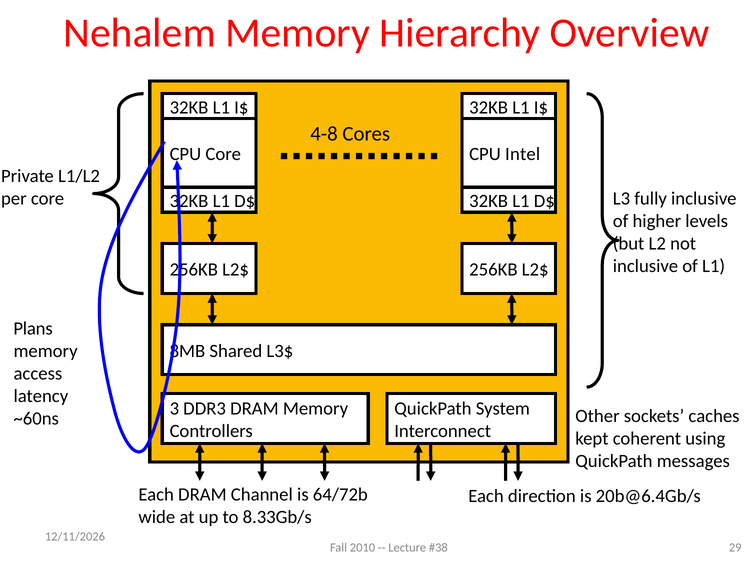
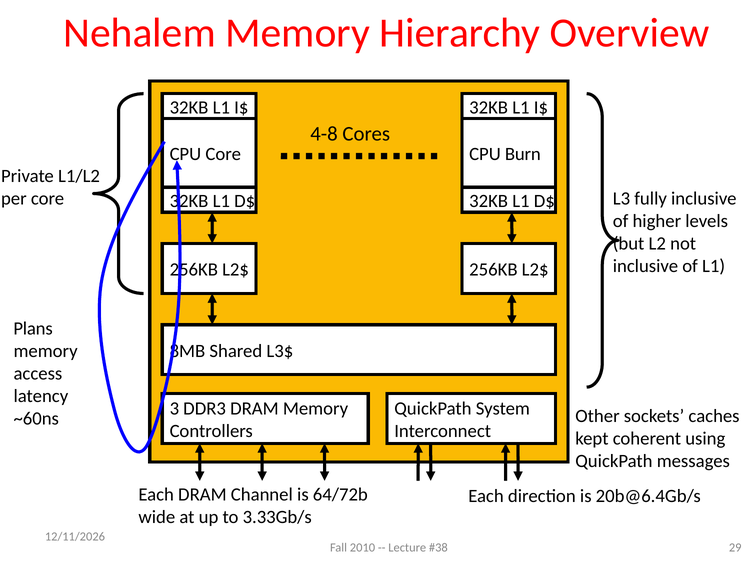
Intel: Intel -> Burn (523, 154)
8.33Gb/s: 8.33Gb/s -> 3.33Gb/s (277, 517)
